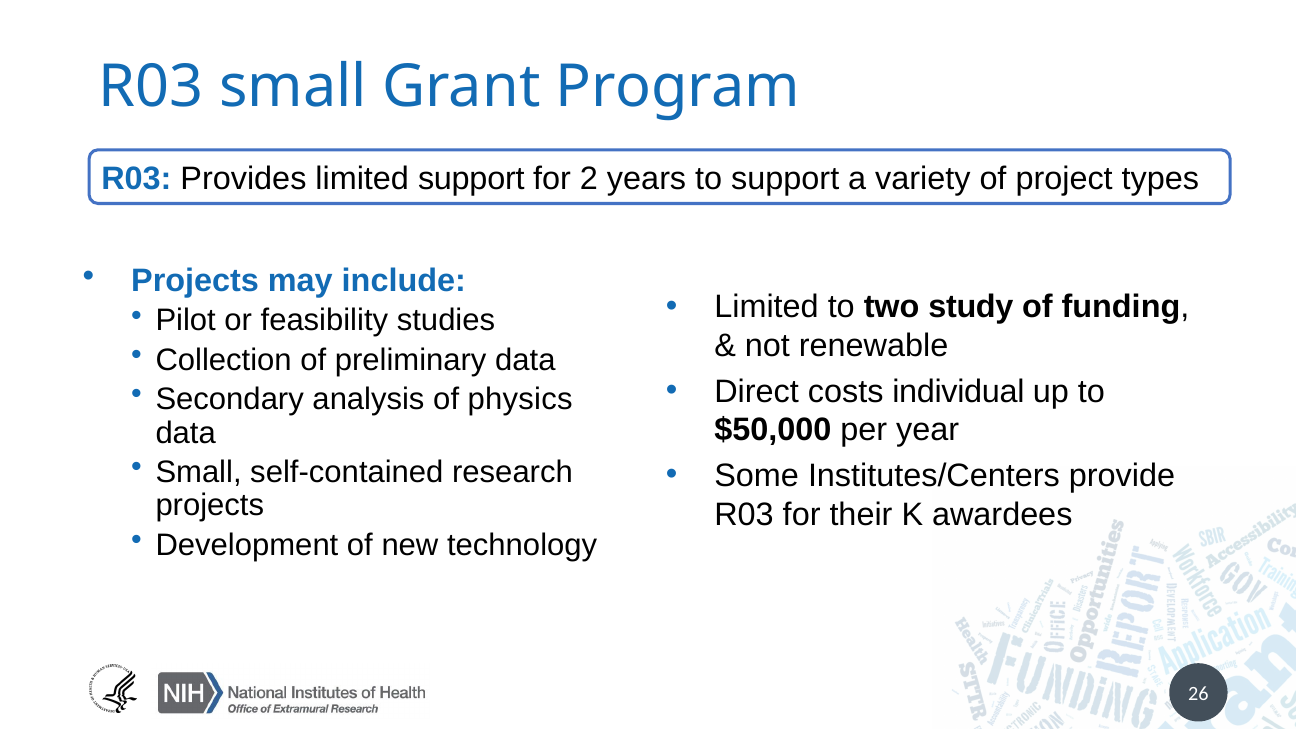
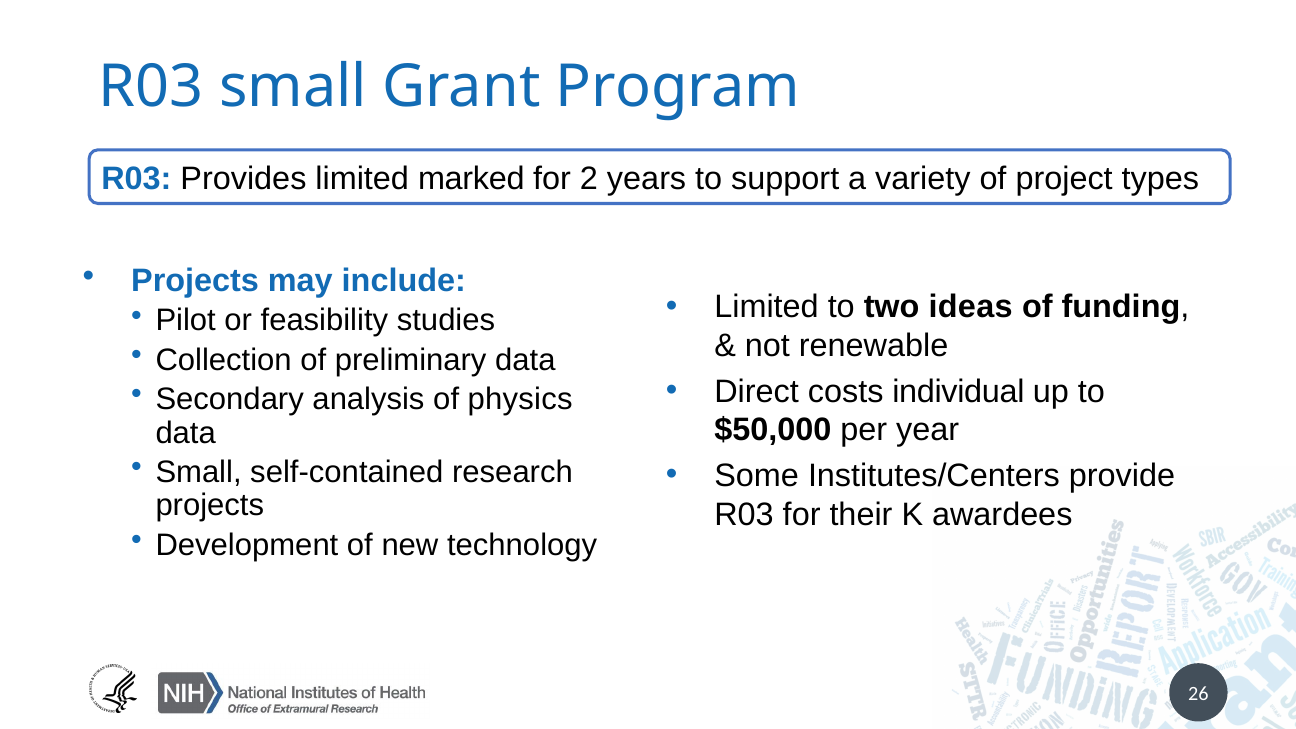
limited support: support -> marked (471, 179)
study: study -> ideas (971, 307)
